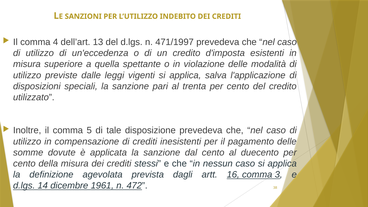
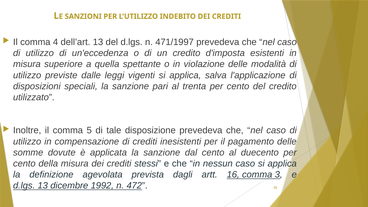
d.lgs 14: 14 -> 13 (43, 186)
1961: 1961 -> 1992 (102, 186)
